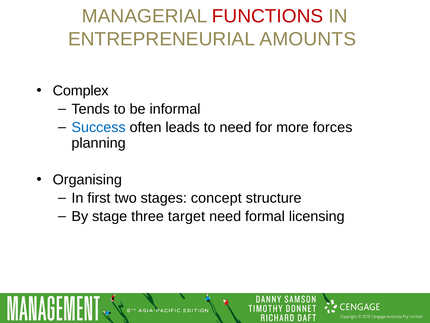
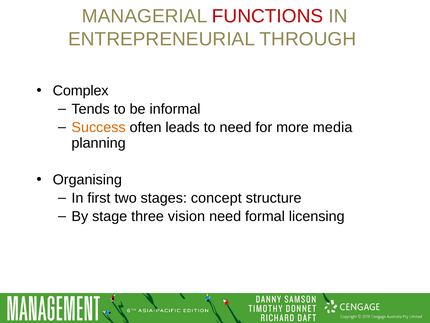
AMOUNTS: AMOUNTS -> THROUGH (308, 39)
Success colour: blue -> orange (99, 127)
forces: forces -> media (333, 127)
target: target -> vision (186, 216)
